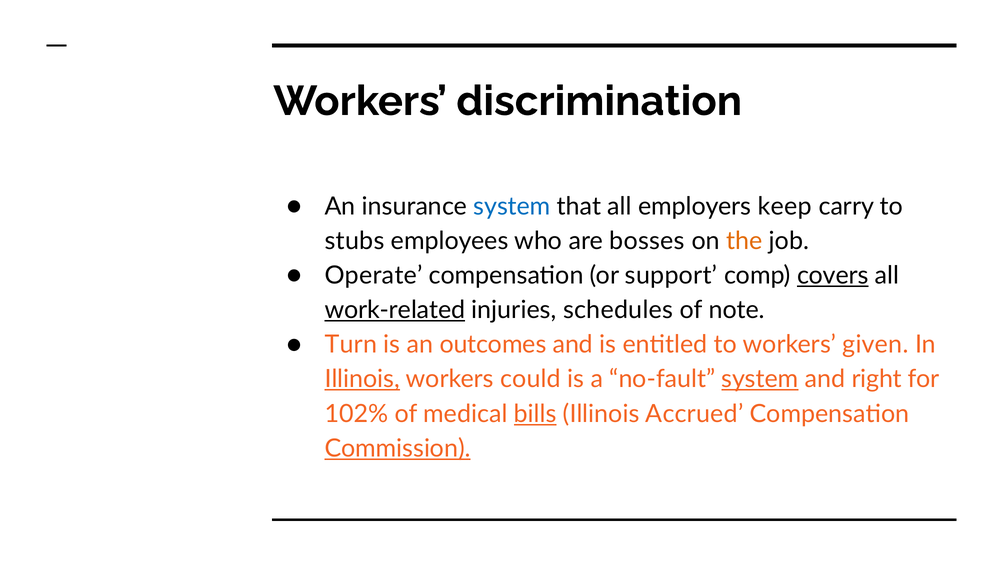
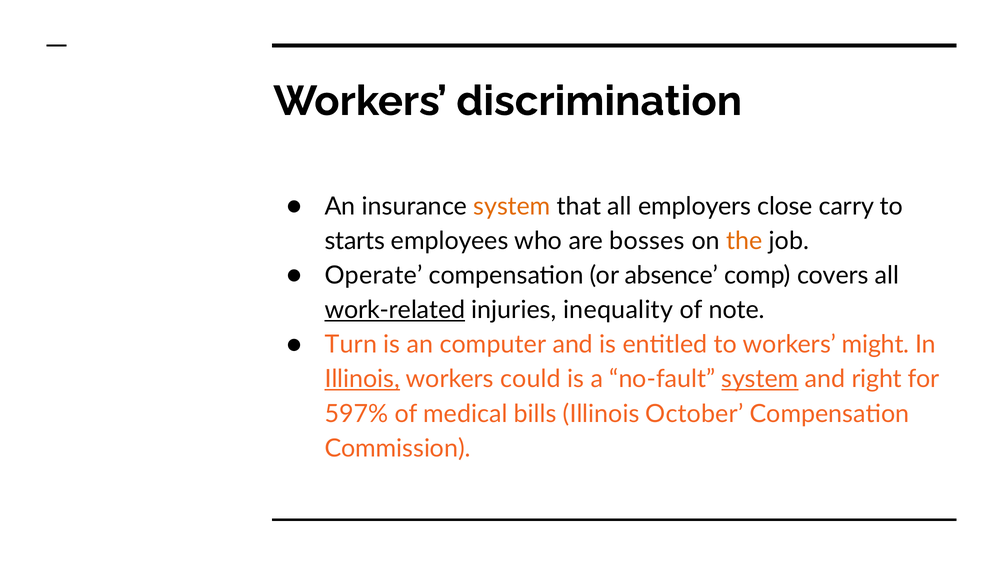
system colour: blue -> orange (512, 206)
keep: keep -> close (785, 206)
stubs: stubs -> starts (355, 241)
support: support -> absence (671, 276)
covers underline: present -> none (833, 276)
schedules: schedules -> inequality (618, 310)
outcomes: outcomes -> computer (493, 345)
given: given -> might (876, 345)
102%: 102% -> 597% (356, 414)
bills underline: present -> none (535, 414)
Accrued: Accrued -> October (694, 414)
Commission underline: present -> none (398, 449)
